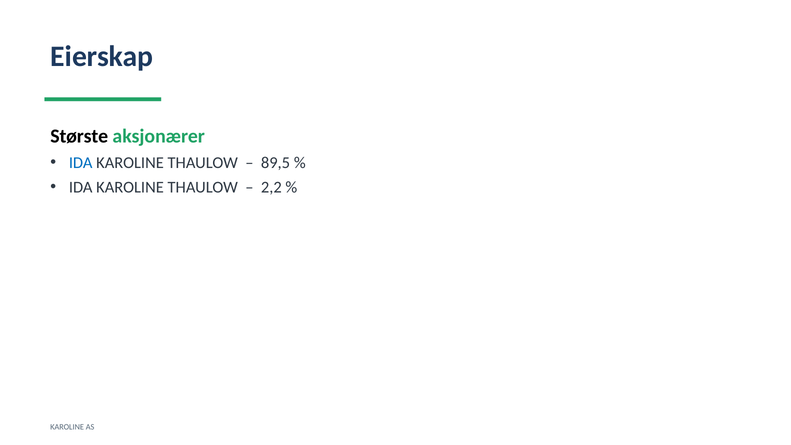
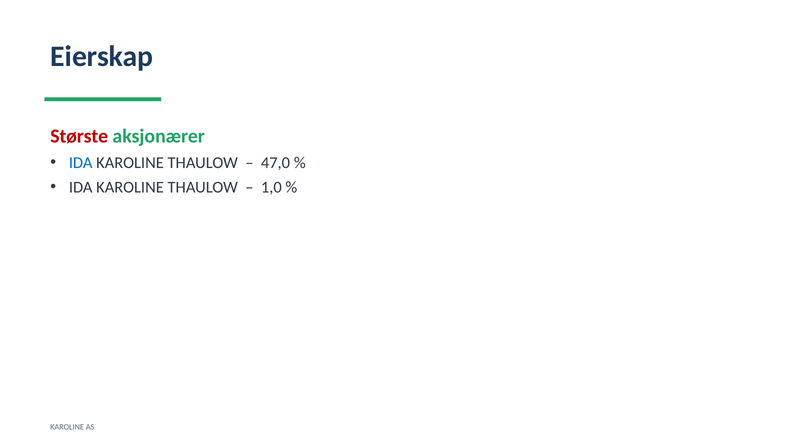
Største colour: black -> red (79, 136)
89,5: 89,5 -> 47,0 (275, 163)
2,2: 2,2 -> 1,0 (271, 187)
